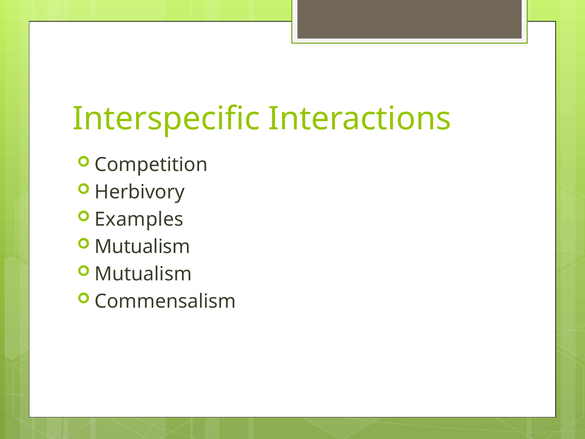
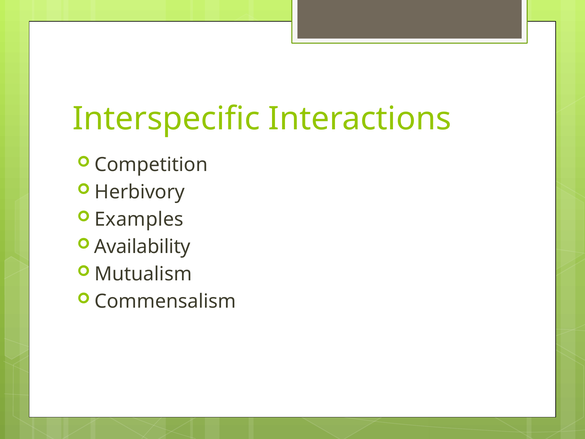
Mutualism: Mutualism -> Availability (142, 247)
